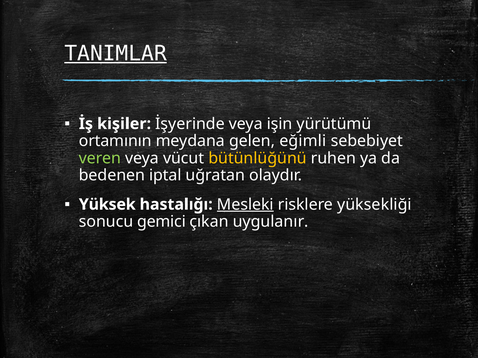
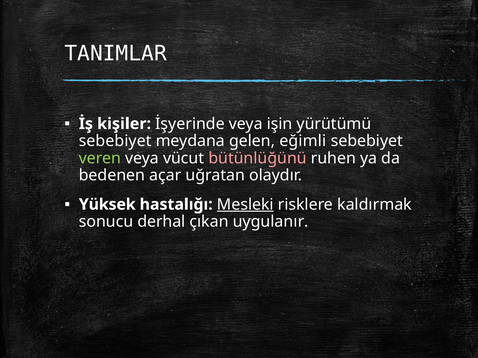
TANIMLAR underline: present -> none (116, 54)
ortamının: ortamının -> sebebiyet (115, 141)
bütünlüğünü colour: yellow -> pink (258, 158)
iptal: iptal -> açar (165, 176)
yüksekliği: yüksekliği -> kaldırmak (374, 205)
gemici: gemici -> derhal (161, 222)
